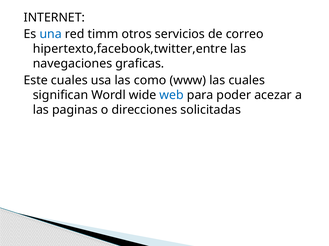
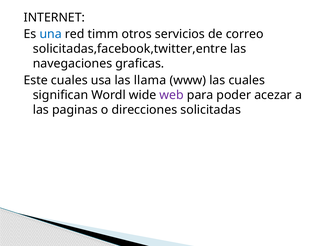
hipertexto,facebook,twitter,entre: hipertexto,facebook,twitter,entre -> solicitadas,facebook,twitter,entre (130, 49)
como: como -> llama (150, 81)
web colour: blue -> purple (172, 95)
